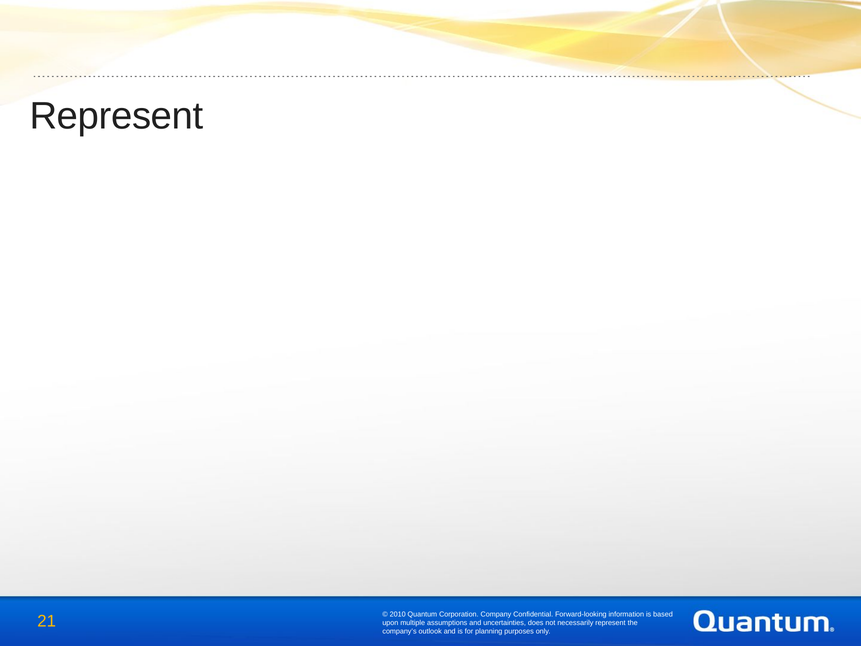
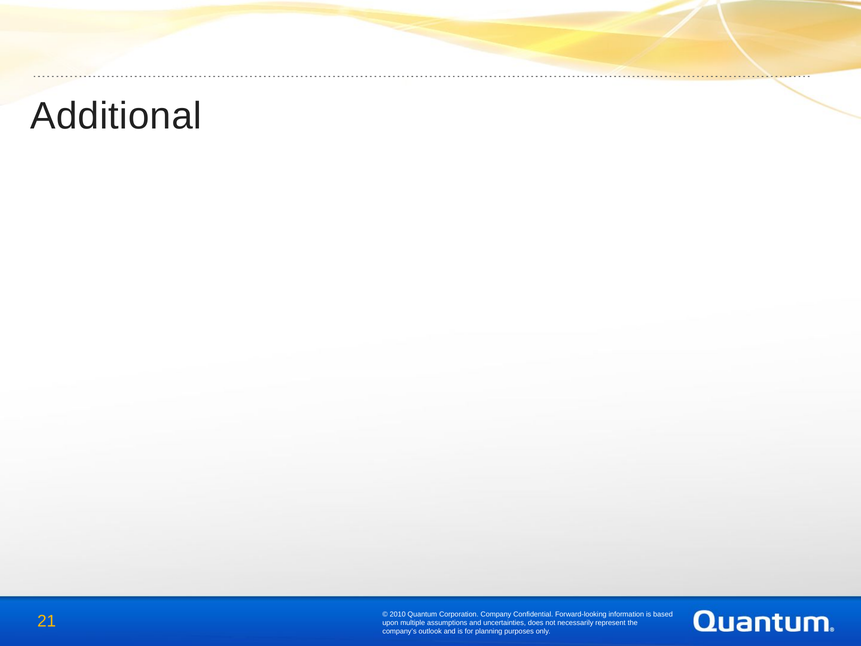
Represent: Represent -> Additional (116, 116)
